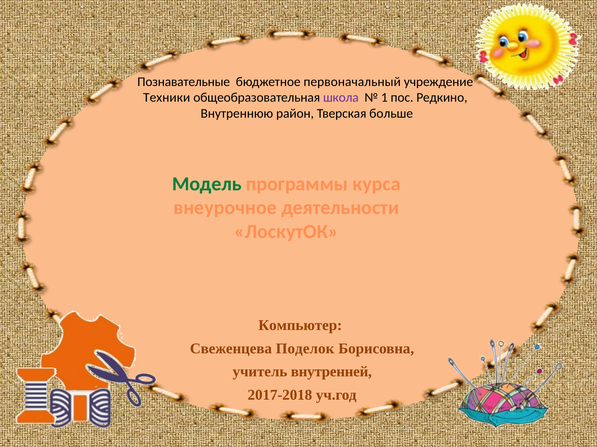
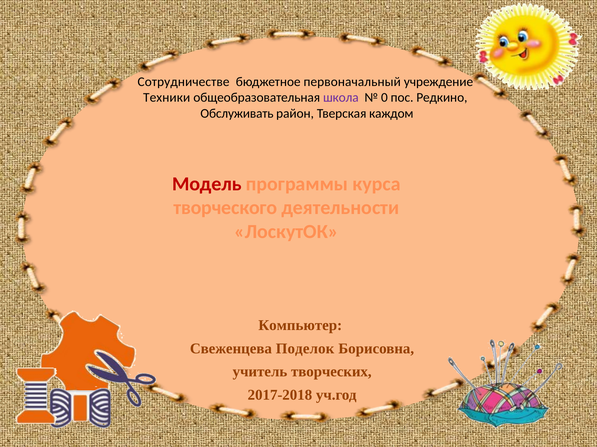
Познавательные: Познавательные -> Сотрудничестве (184, 82)
1: 1 -> 0 (384, 98)
Внутреннюю: Внутреннюю -> Обслуживать (237, 114)
больше: больше -> каждом (391, 114)
Модель colour: green -> red (207, 184)
внеурочное: внеурочное -> творческого (225, 208)
внутренней: внутренней -> творческих (331, 372)
